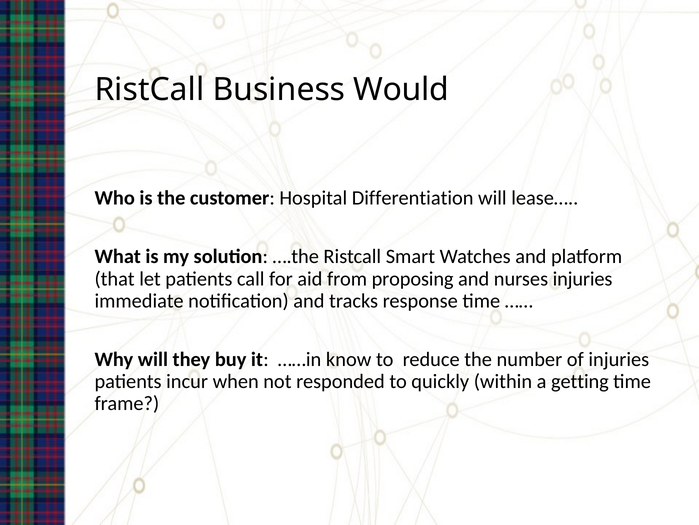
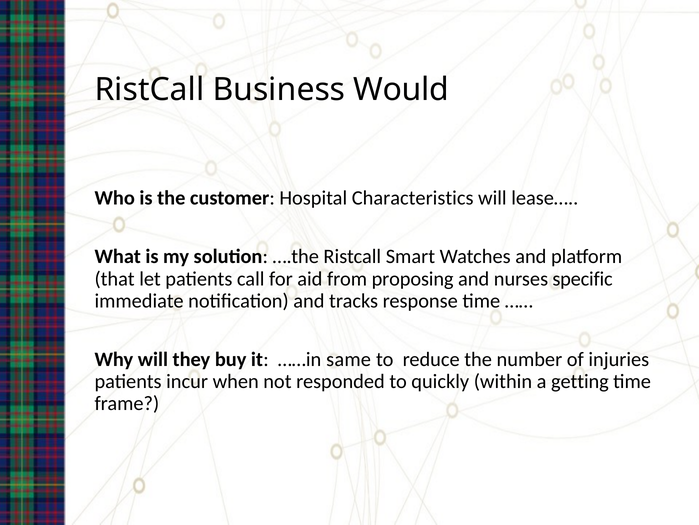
Differentiation: Differentiation -> Characteristics (413, 198)
nurses injuries: injuries -> specific (583, 278)
know: know -> same (349, 359)
